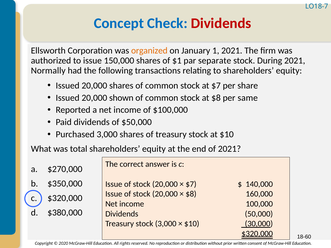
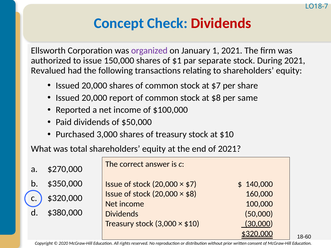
organized colour: orange -> purple (149, 51)
Normally: Normally -> Revalued (48, 71)
shown: shown -> report (121, 98)
